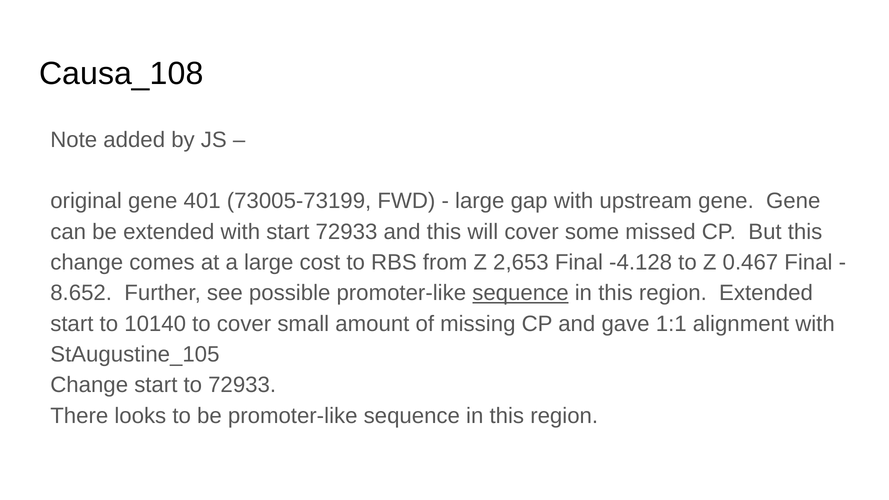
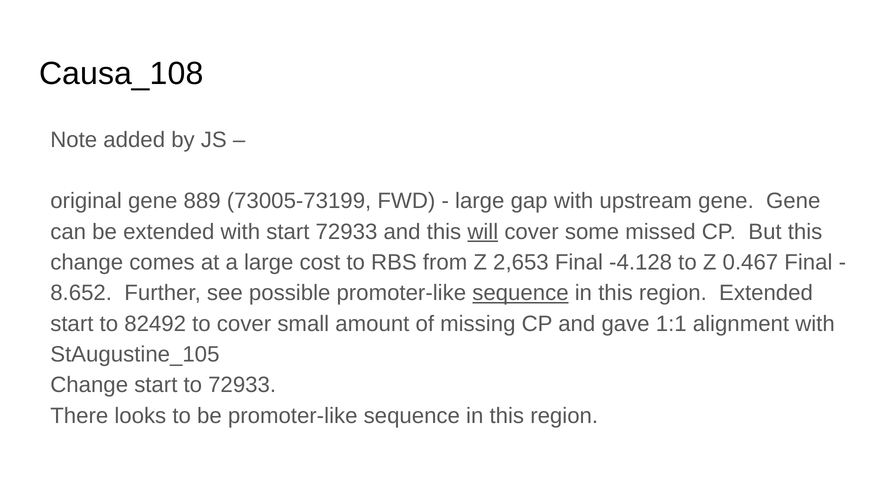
401: 401 -> 889 (202, 201)
will underline: none -> present (483, 232)
10140: 10140 -> 82492 (155, 324)
